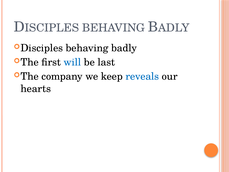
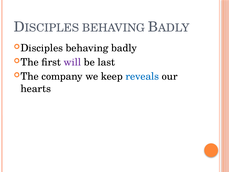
will colour: blue -> purple (72, 62)
